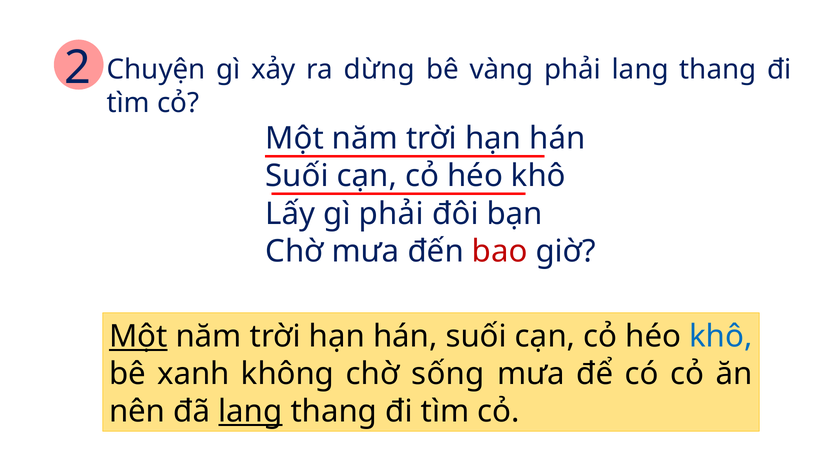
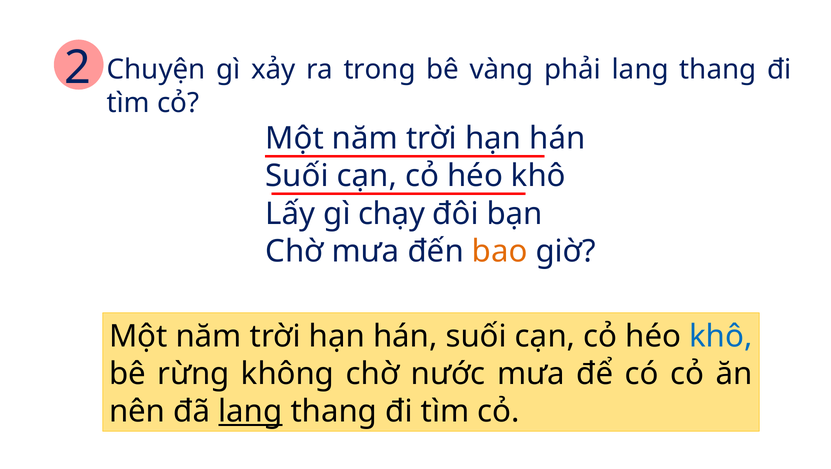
dừng: dừng -> trong (380, 70)
gì phải: phải -> chạy (392, 214)
bao colour: red -> orange (500, 251)
Một underline: present -> none (138, 336)
xanh: xanh -> rừng (193, 374)
sống: sống -> nước (448, 374)
